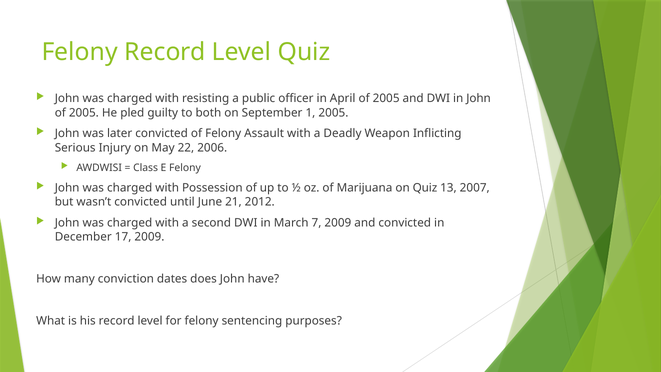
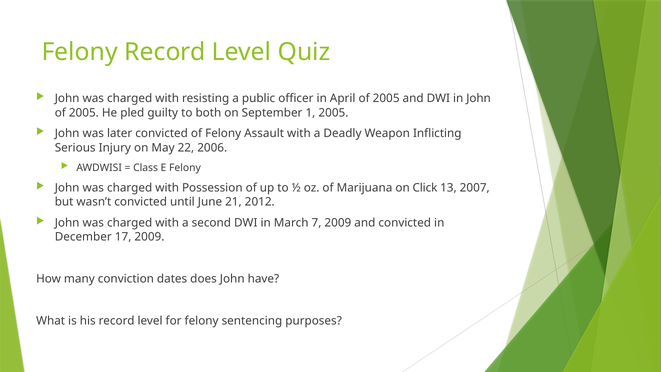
on Quiz: Quiz -> Click (425, 188)
